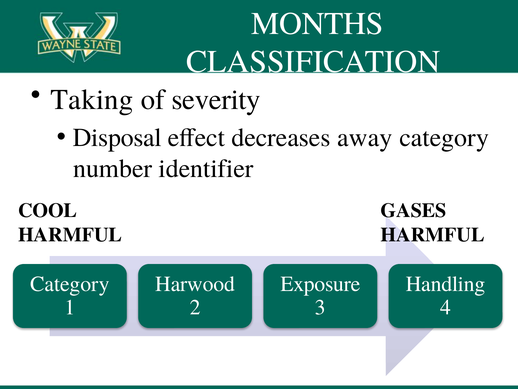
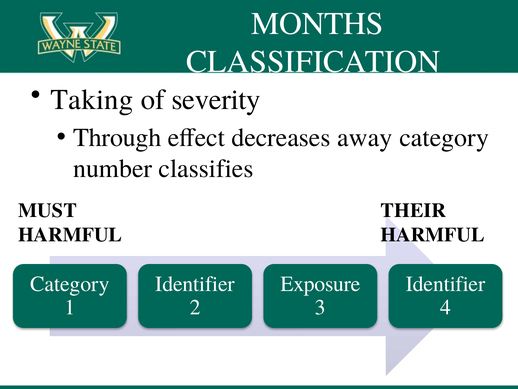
Disposal: Disposal -> Through (117, 137)
identifier: identifier -> classifies (206, 168)
COOL: COOL -> MUST (47, 210)
GASES: GASES -> THEIR (413, 210)
Harwood: Harwood -> Identifier (195, 284)
Handling: Handling -> Identifier (446, 284)
